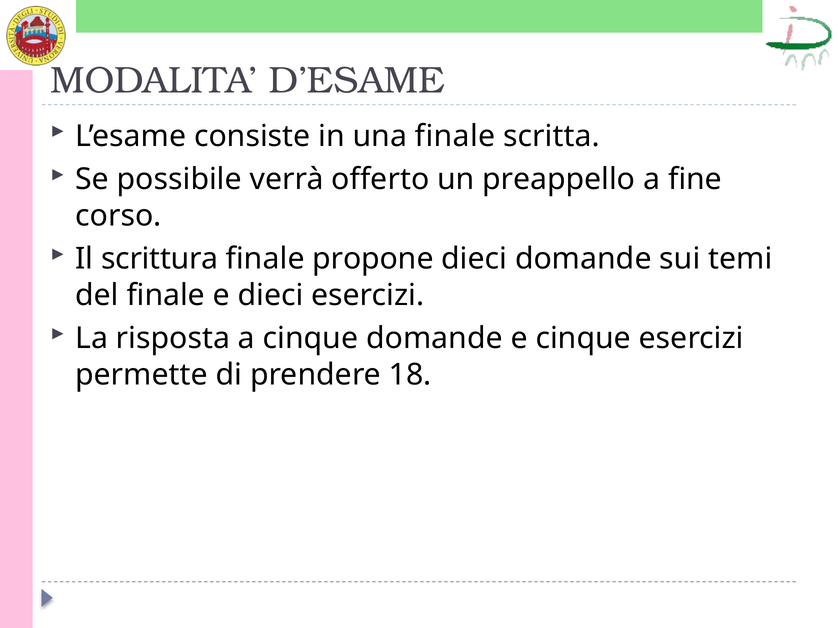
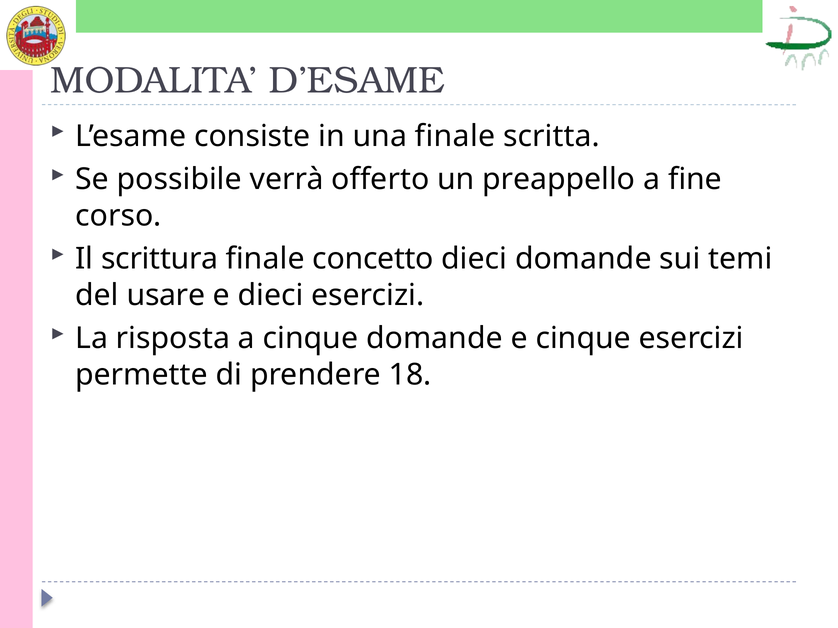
propone: propone -> concetto (373, 259)
del finale: finale -> usare (166, 295)
